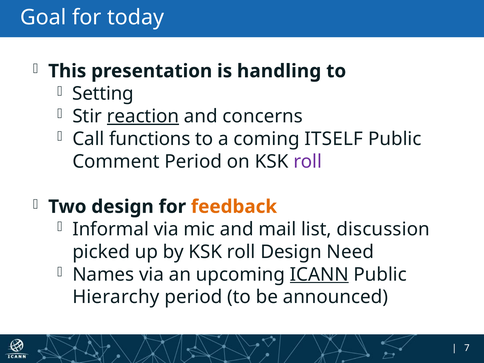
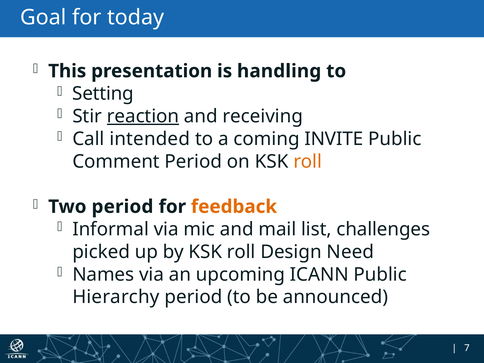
concerns: concerns -> receiving (263, 116)
functions: functions -> intended (150, 139)
ITSELF: ITSELF -> INVITE (334, 139)
roll colour: purple -> orange (308, 161)
Two design: design -> period (122, 207)
discussion: discussion -> challenges (383, 229)
ICANN underline: present -> none (319, 274)
